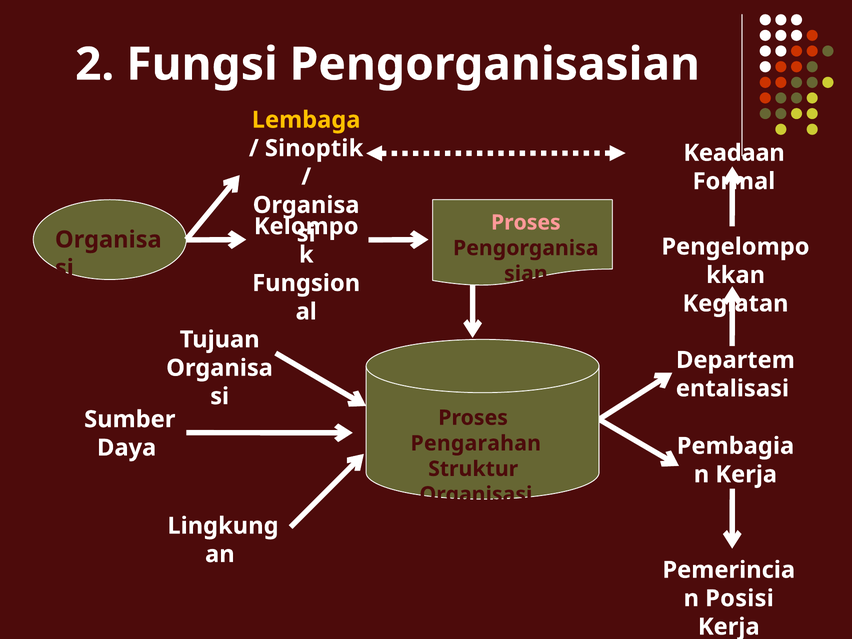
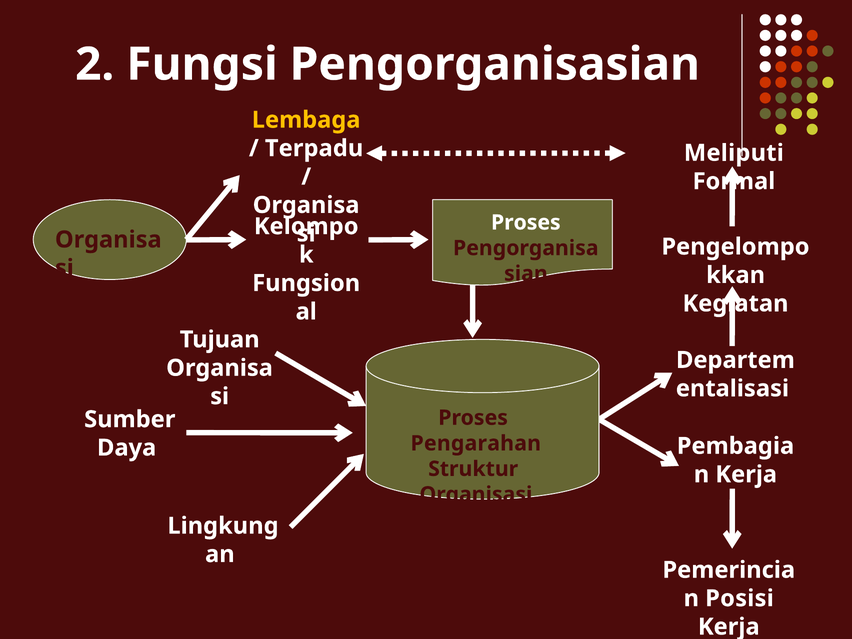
Sinoptik: Sinoptik -> Terpadu (314, 148)
Keadaan: Keadaan -> Meliputi (734, 153)
Proses colour: pink -> white (526, 223)
